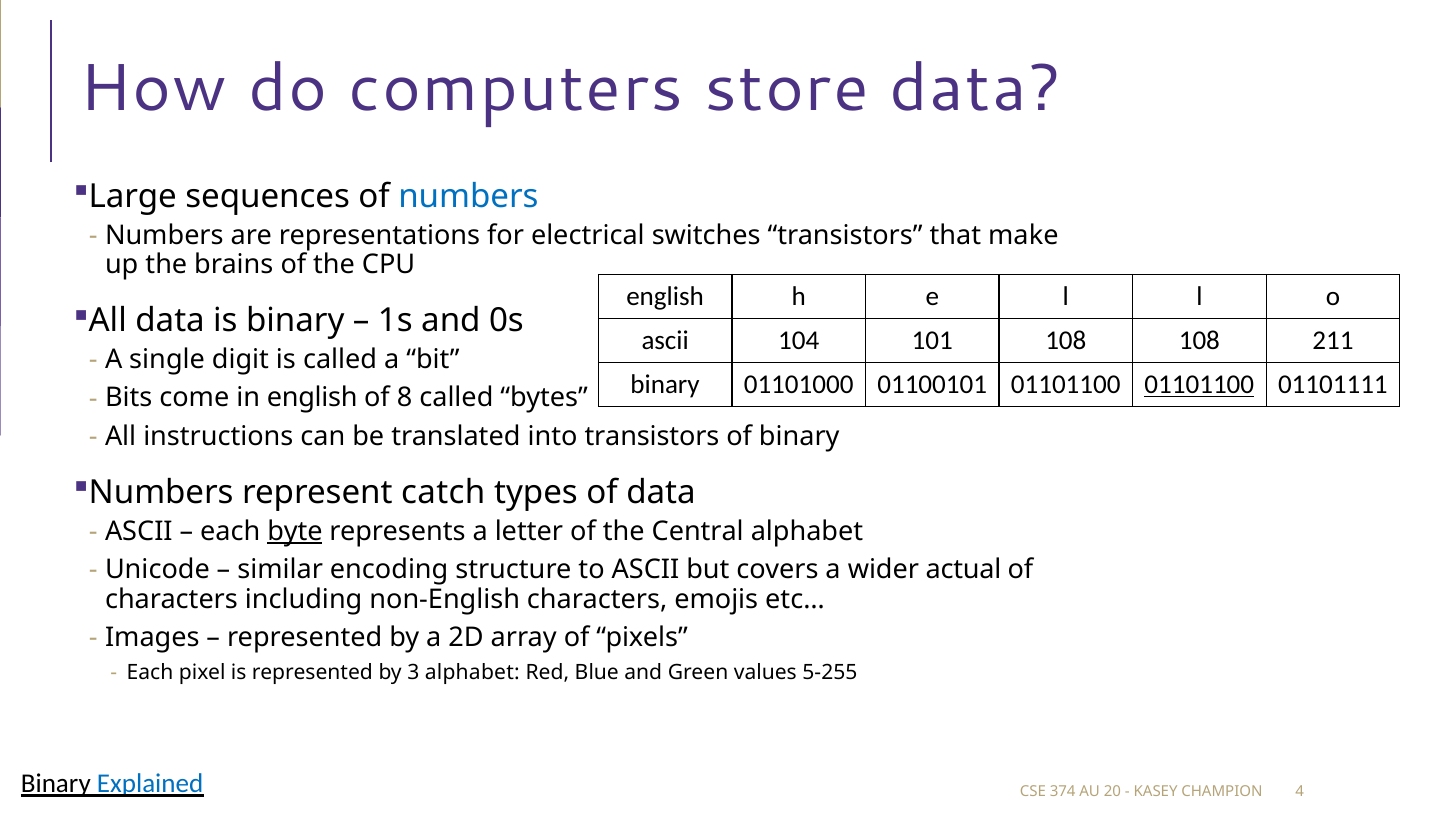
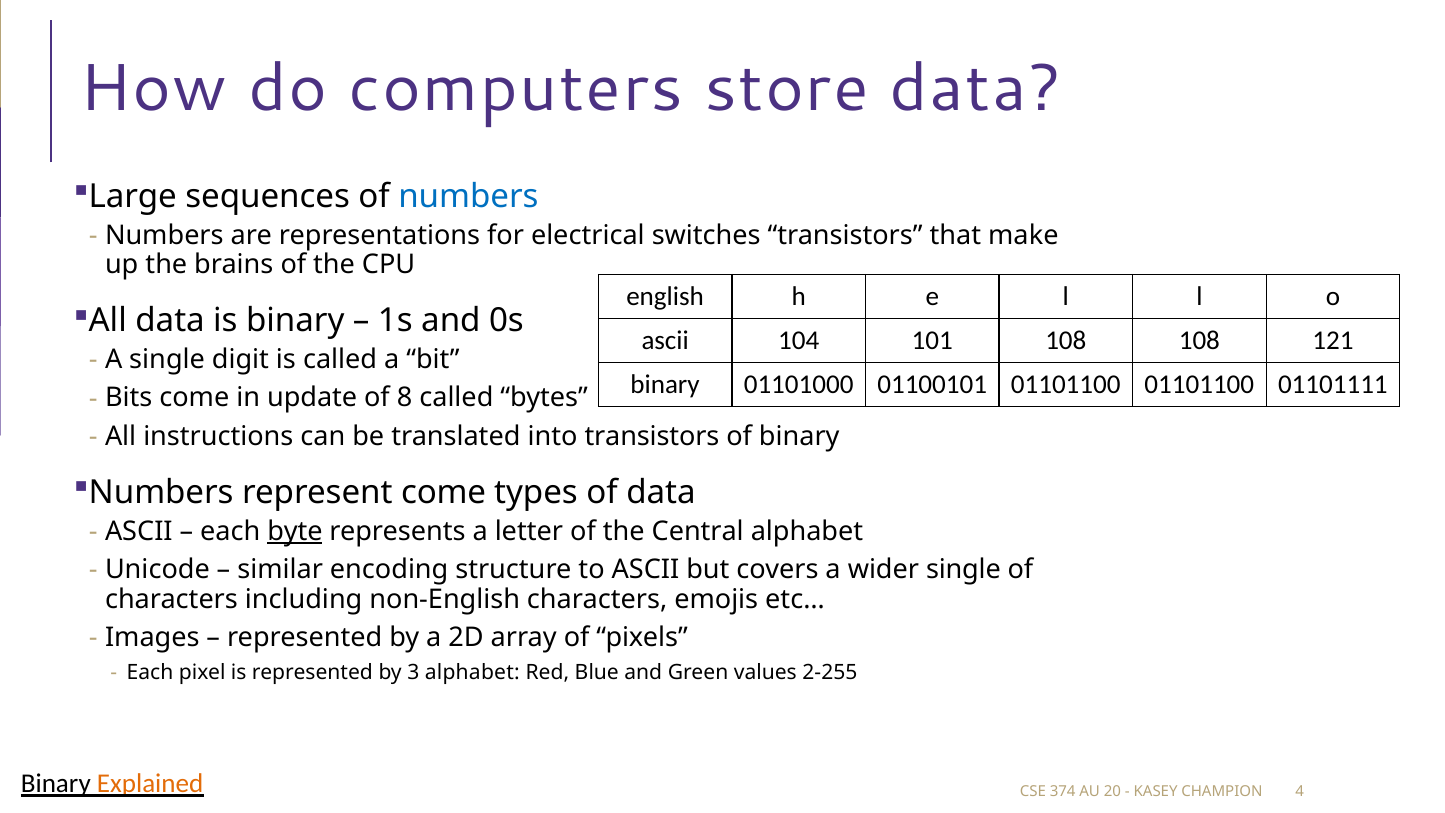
211: 211 -> 121 (1333, 341)
01101100 underline: present -> none (1199, 385)
in english: english -> update (312, 398)
represent catch: catch -> come (444, 493)
wider actual: actual -> single (963, 570)
5-255: 5-255 -> 2-255 (830, 672)
Explained colour: blue -> orange (150, 783)
